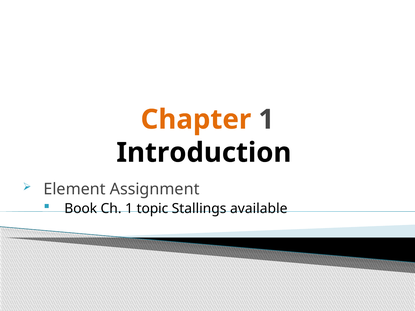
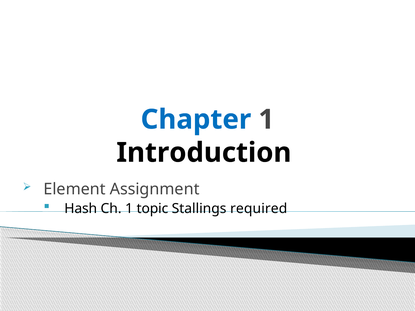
Chapter colour: orange -> blue (196, 120)
Book: Book -> Hash (81, 209)
available: available -> required (259, 209)
